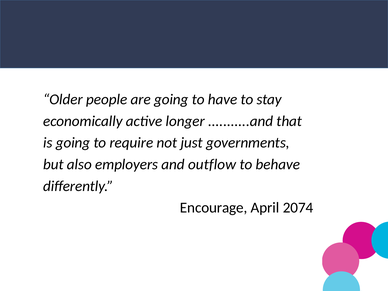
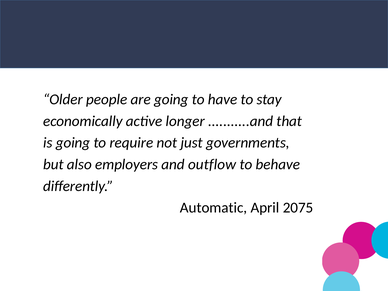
Encourage: Encourage -> Automatic (214, 208)
2074: 2074 -> 2075 (298, 208)
